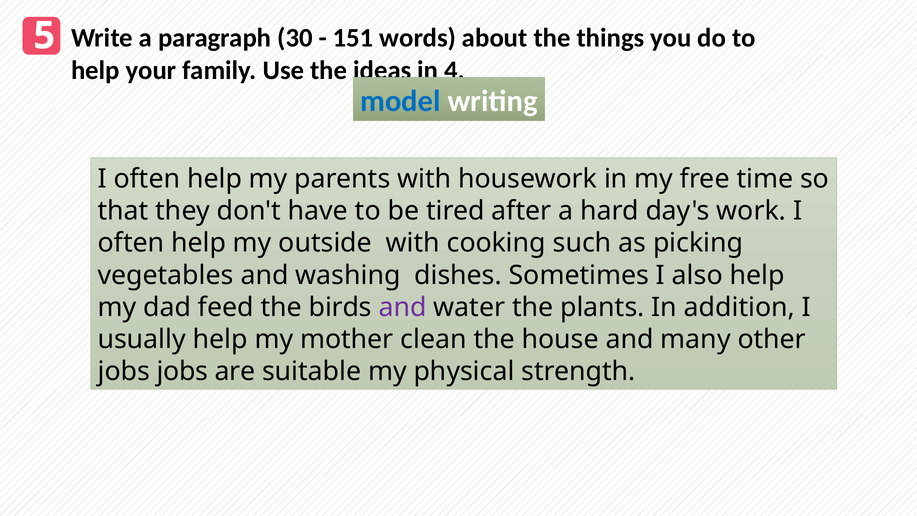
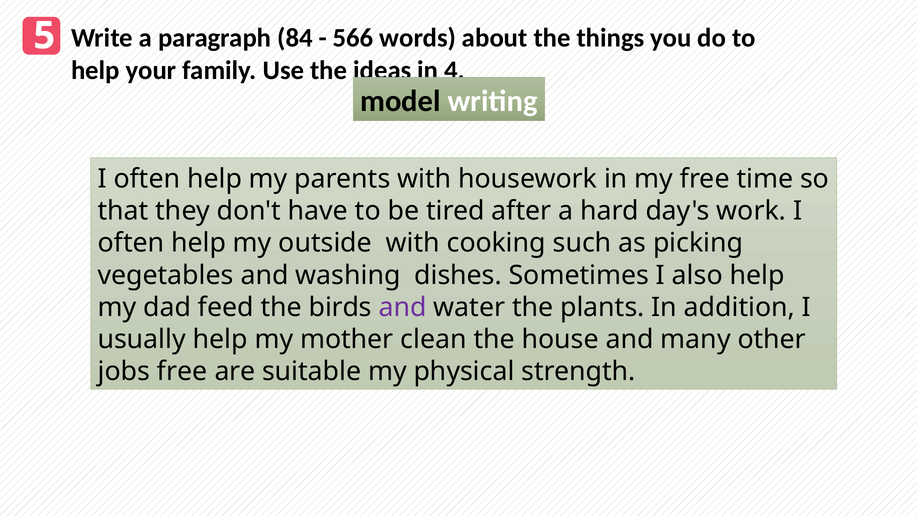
30: 30 -> 84 (295, 38)
151: 151 -> 566 (353, 38)
model colour: blue -> black (400, 101)
jobs jobs: jobs -> free (182, 371)
